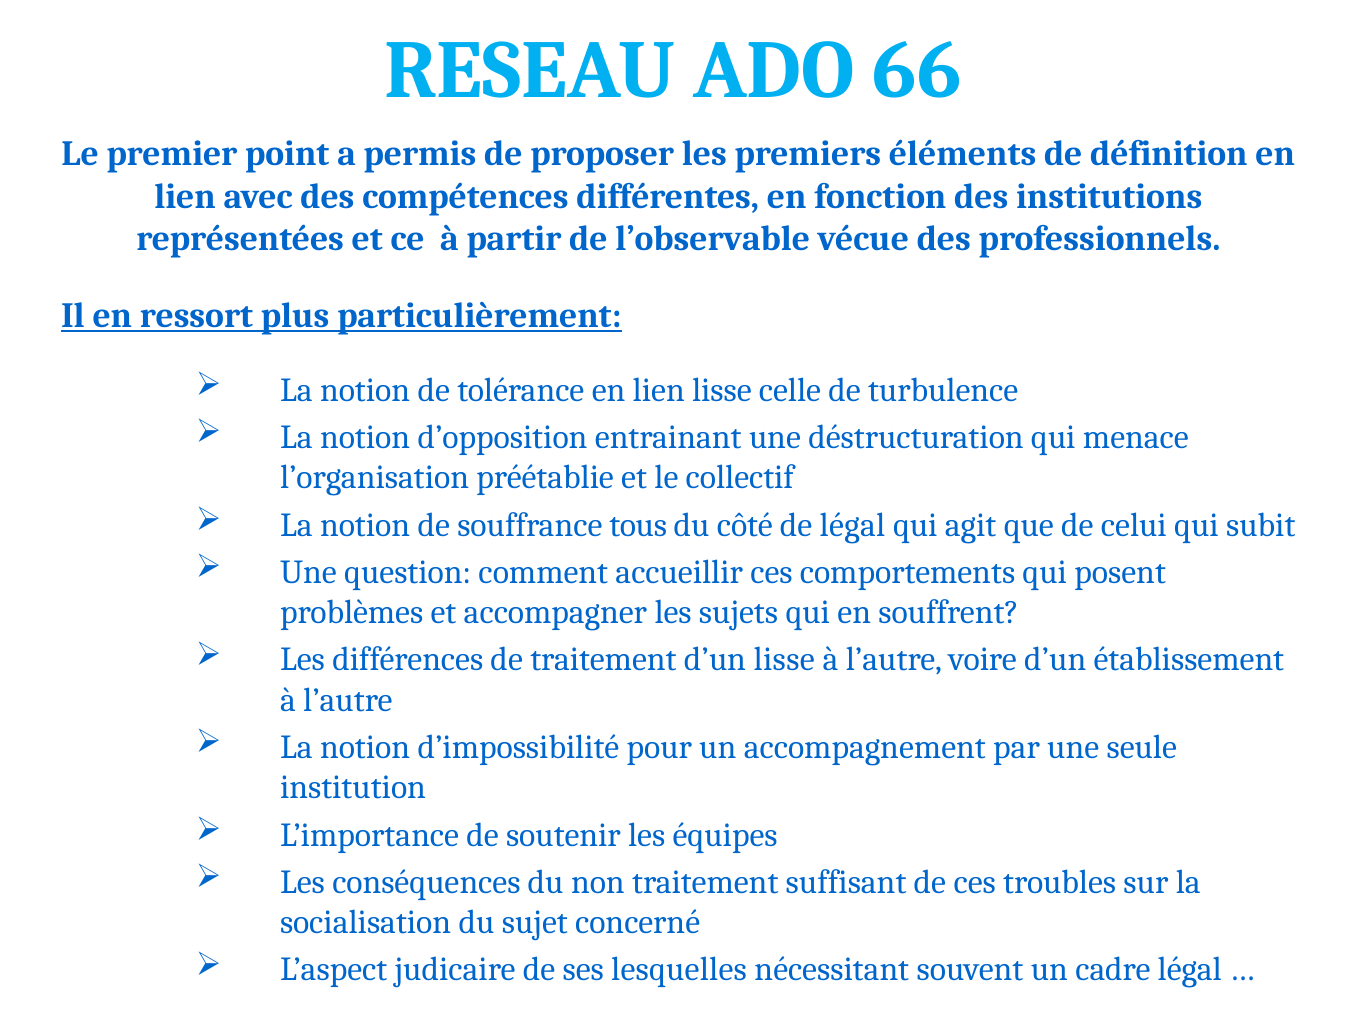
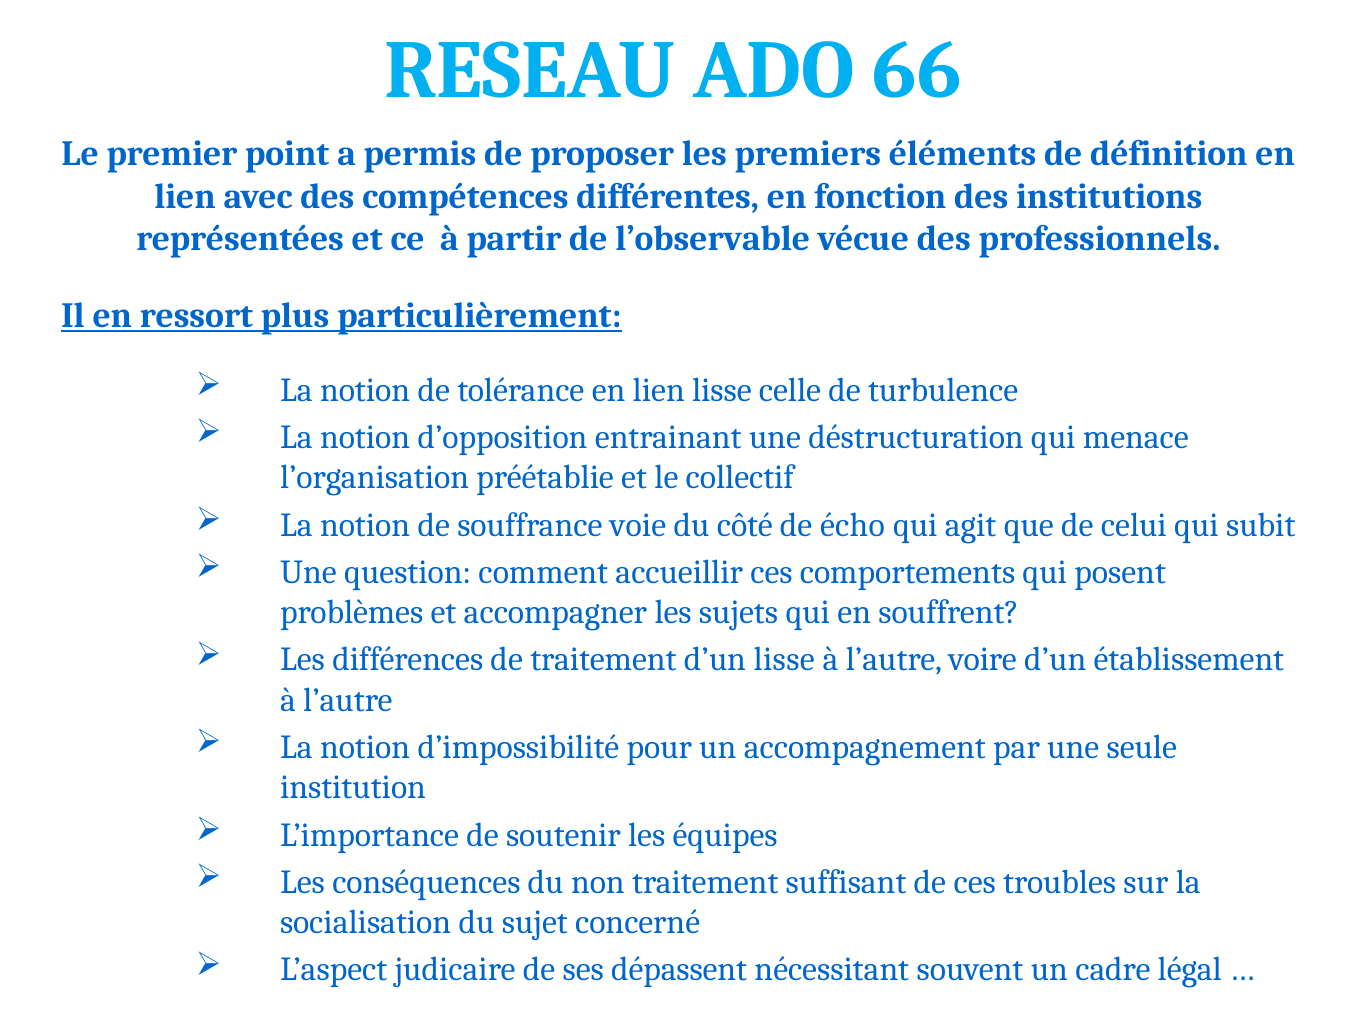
tous: tous -> voie (638, 525)
de légal: légal -> écho (852, 525)
lesquelles: lesquelles -> dépassent (679, 969)
